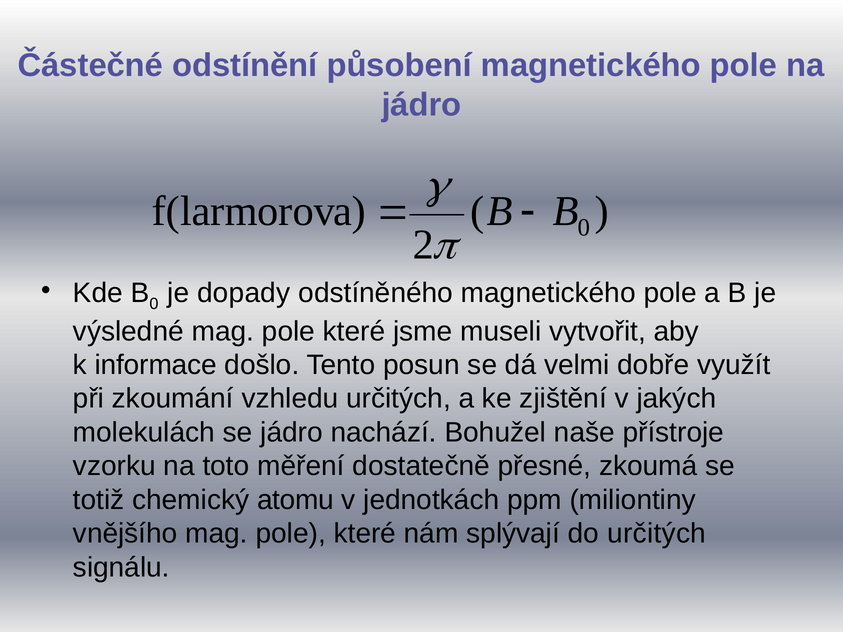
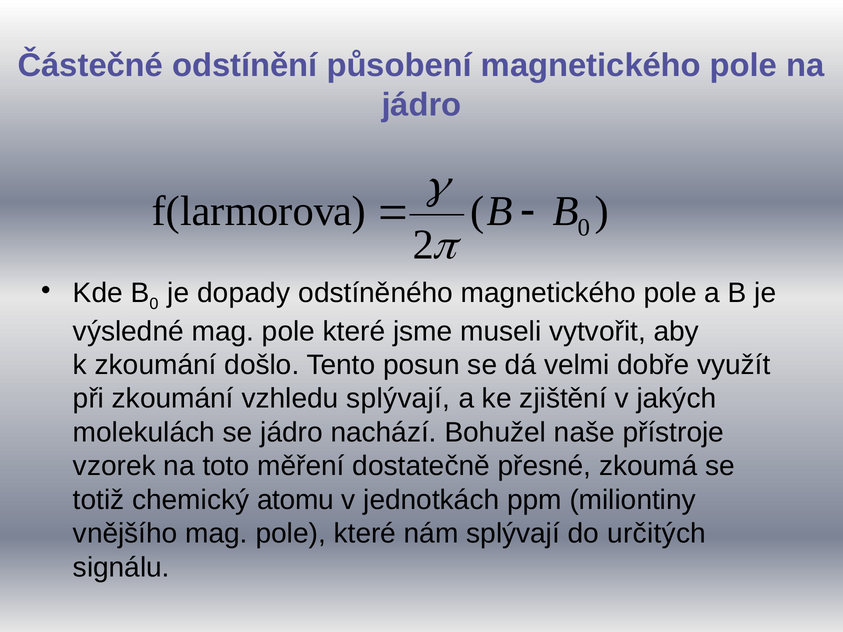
k informace: informace -> zkoumání (156, 365)
vzhledu určitých: určitých -> splývají (398, 399)
vzorku: vzorku -> vzorek (114, 466)
